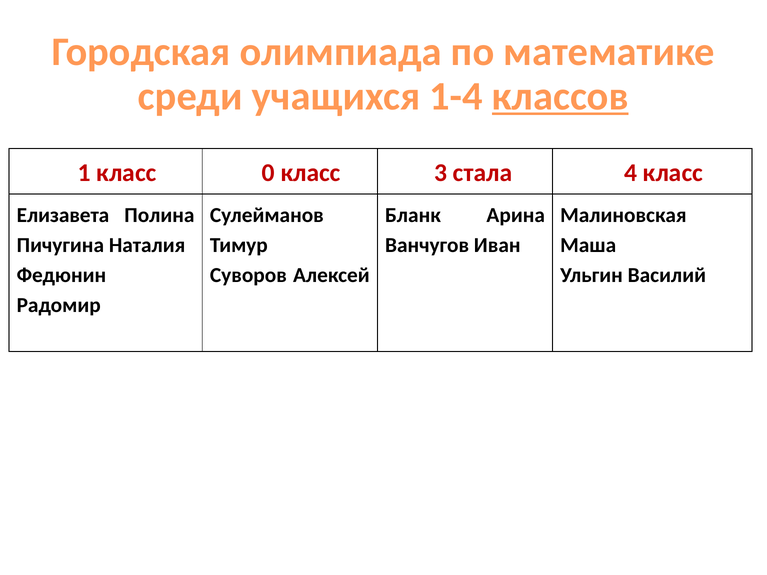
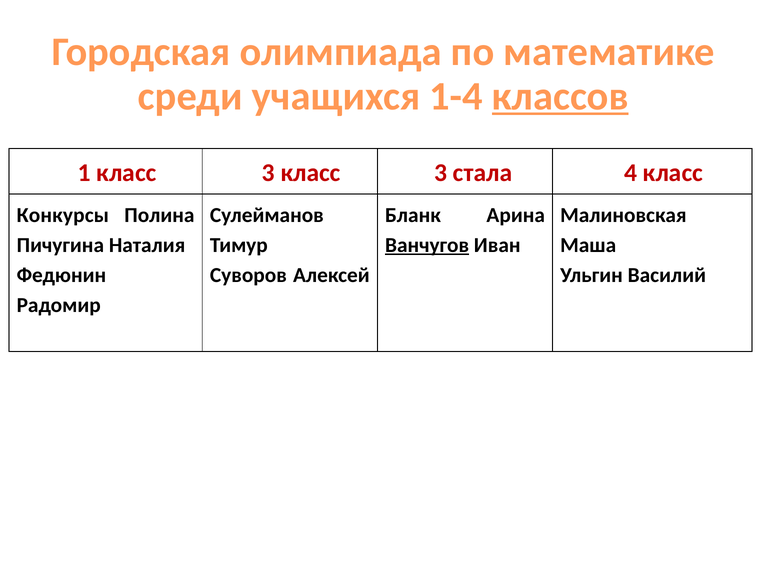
1 класс 0: 0 -> 3 (268, 173)
Елизавета: Елизавета -> Конкурсы (63, 215)
Ванчугов underline: none -> present (427, 245)
